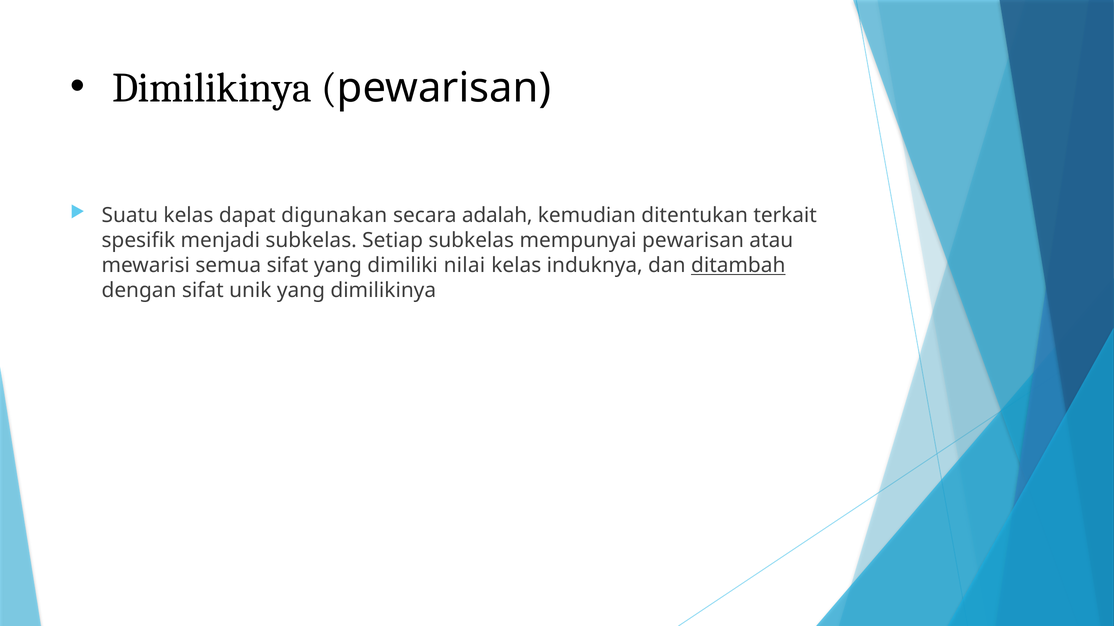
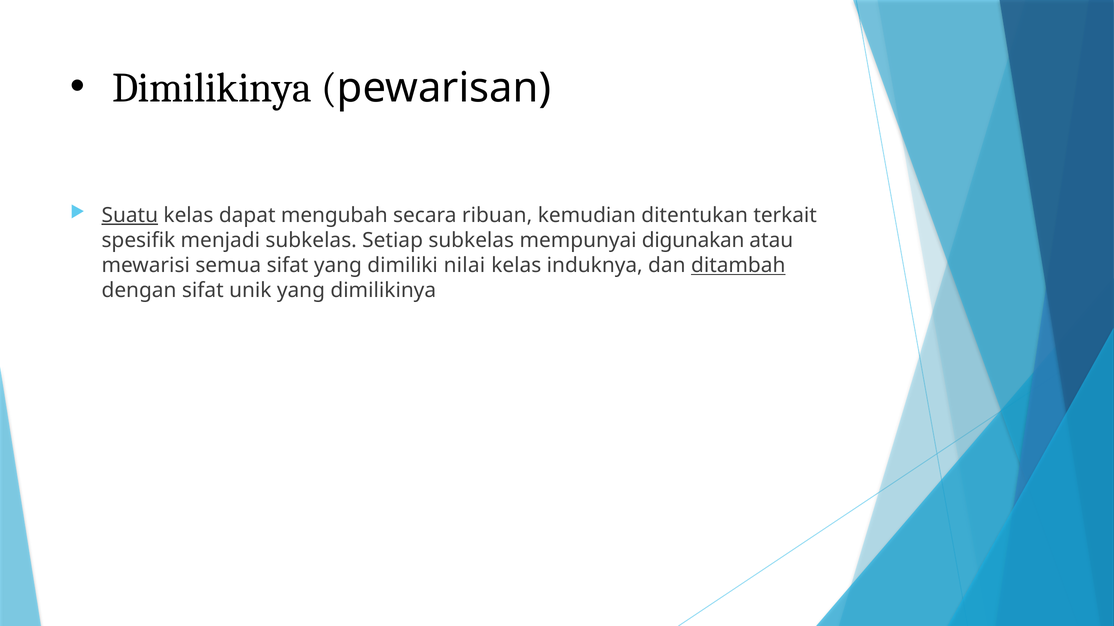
Suatu underline: none -> present (130, 216)
digunakan: digunakan -> mengubah (334, 216)
adalah: adalah -> ribuan (497, 216)
mempunyai pewarisan: pewarisan -> digunakan (693, 241)
